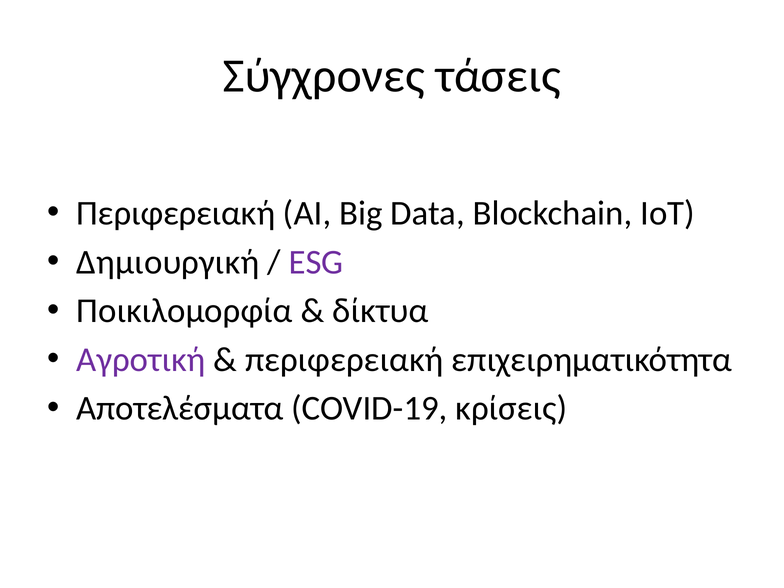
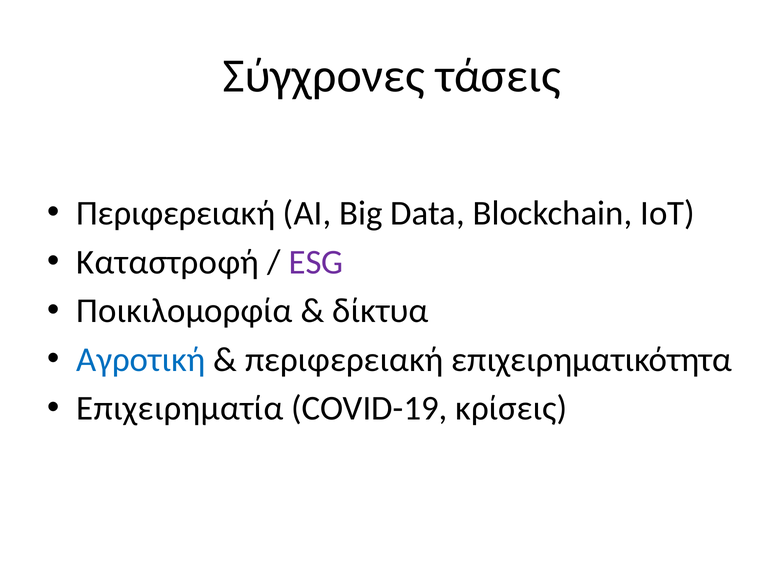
Δημιουργική: Δημιουργική -> Καταστροφή (168, 262)
Αγροτική colour: purple -> blue (141, 360)
Αποτελέσματα: Αποτελέσματα -> Επιχειρηματία (180, 408)
